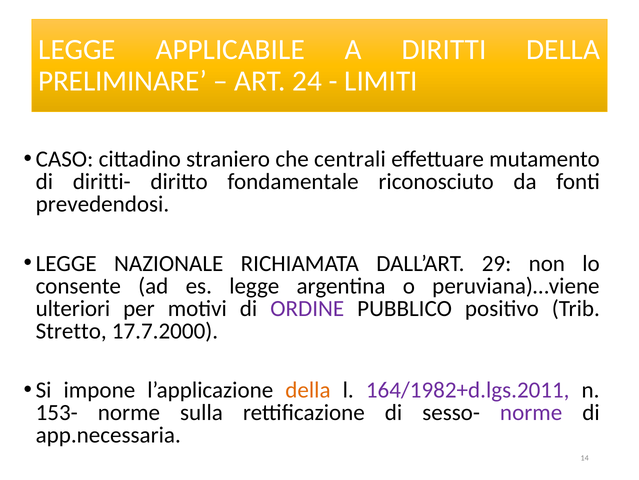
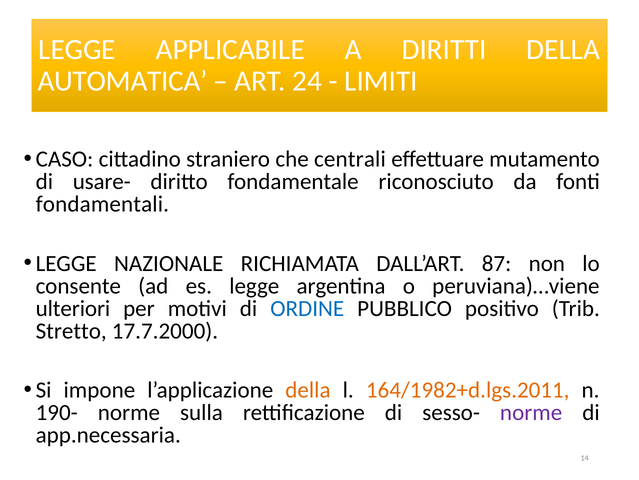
PRELIMINARE: PRELIMINARE -> AUTOMATICA (123, 81)
diritti-: diritti- -> usare- (102, 181)
prevedendosi: prevedendosi -> fondamentali (102, 204)
29: 29 -> 87 (497, 263)
ORDINE colour: purple -> blue (307, 308)
164/1982+d.lgs.2011 colour: purple -> orange (468, 390)
153-: 153- -> 190- (57, 412)
